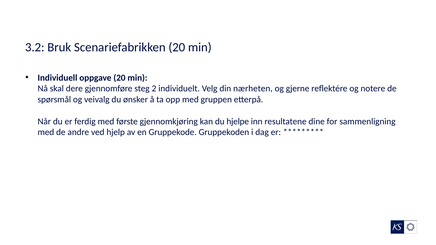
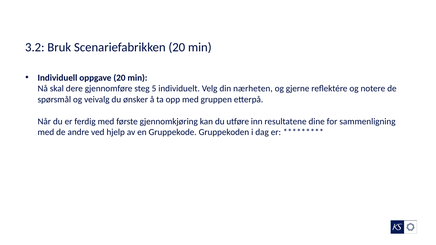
2: 2 -> 5 (154, 89)
hjelpe: hjelpe -> utføre (238, 121)
